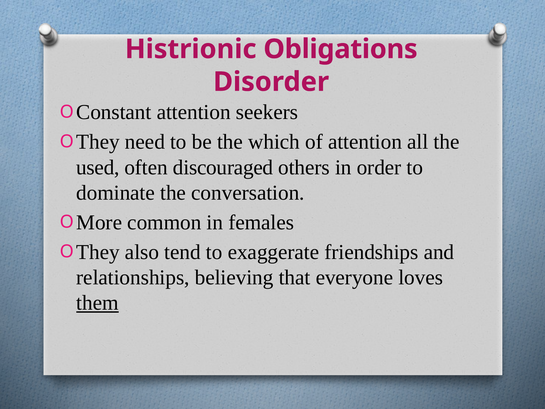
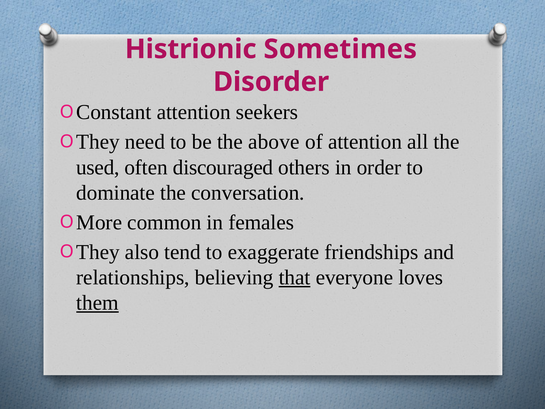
Obligations: Obligations -> Sometimes (340, 49)
which: which -> above (274, 142)
that underline: none -> present (295, 277)
